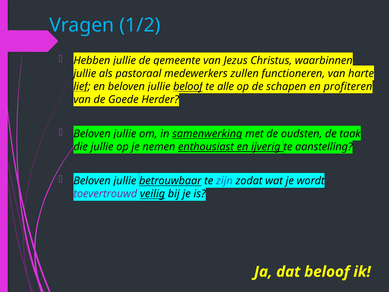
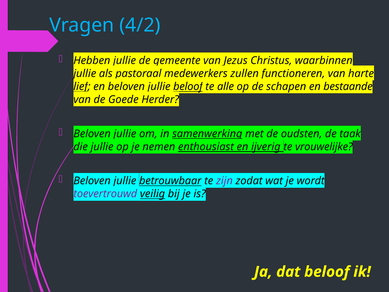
1/2: 1/2 -> 4/2 (140, 25)
profiteren: profiteren -> bestaande (348, 86)
aanstelling: aanstelling -> vrouwelijke (324, 147)
zijn colour: blue -> purple (224, 181)
